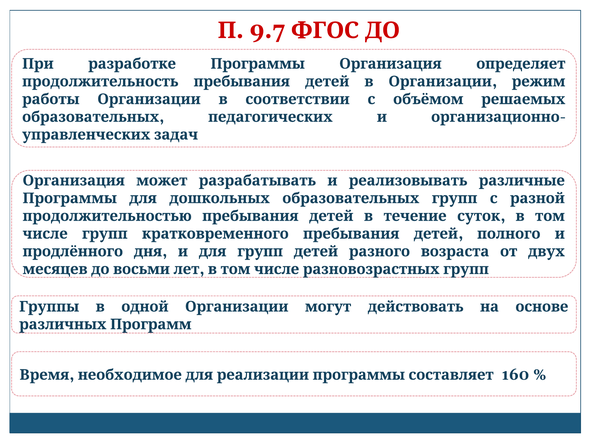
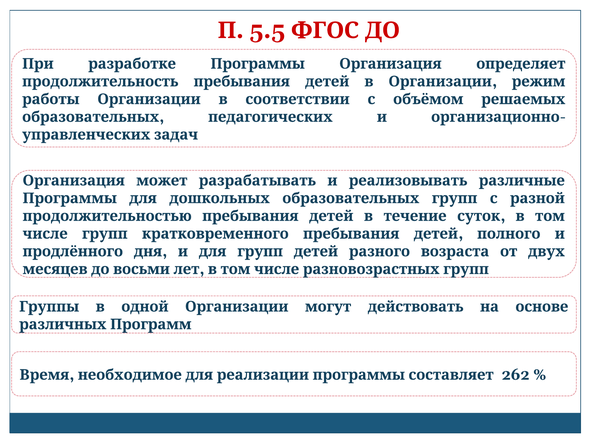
9.7: 9.7 -> 5.5 (267, 30)
160: 160 -> 262 (516, 375)
